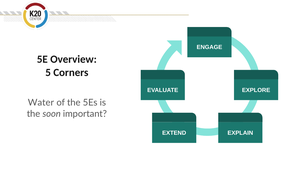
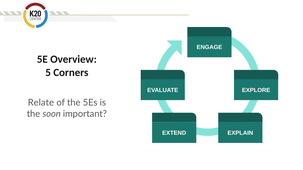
Water: Water -> Relate (41, 103)
